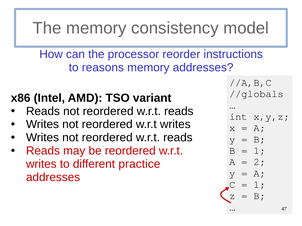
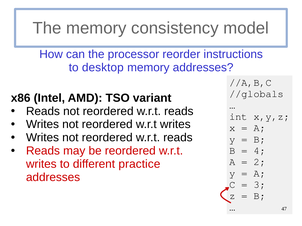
reasons: reasons -> desktop (103, 68)
1: 1 -> 4 (260, 151)
1: 1 -> 3 (260, 185)
